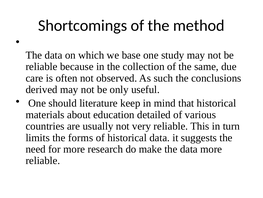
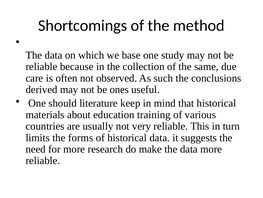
only: only -> ones (119, 89)
detailed: detailed -> training (154, 114)
